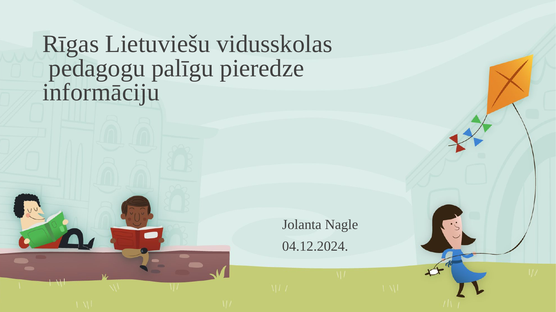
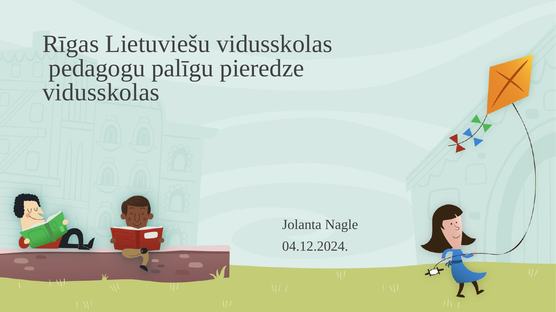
informāciju: informāciju -> vidusskolas (101, 93)
